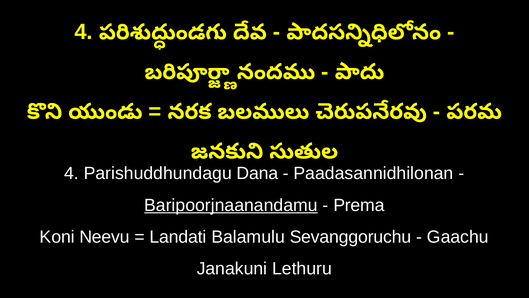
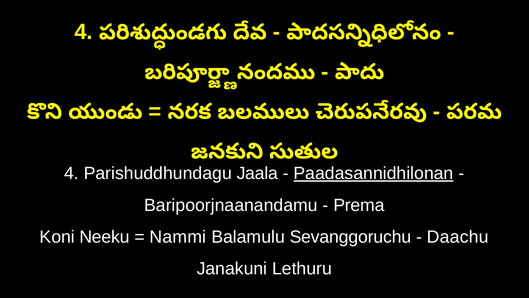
Dana: Dana -> Jaala (257, 173)
Paadasannidhilonan underline: none -> present (374, 173)
Baripoorjnaanandamu underline: present -> none (231, 205)
Neevu: Neevu -> Neeku (105, 237)
Landati: Landati -> Nammi (178, 237)
Gaachu: Gaachu -> Daachu (458, 237)
